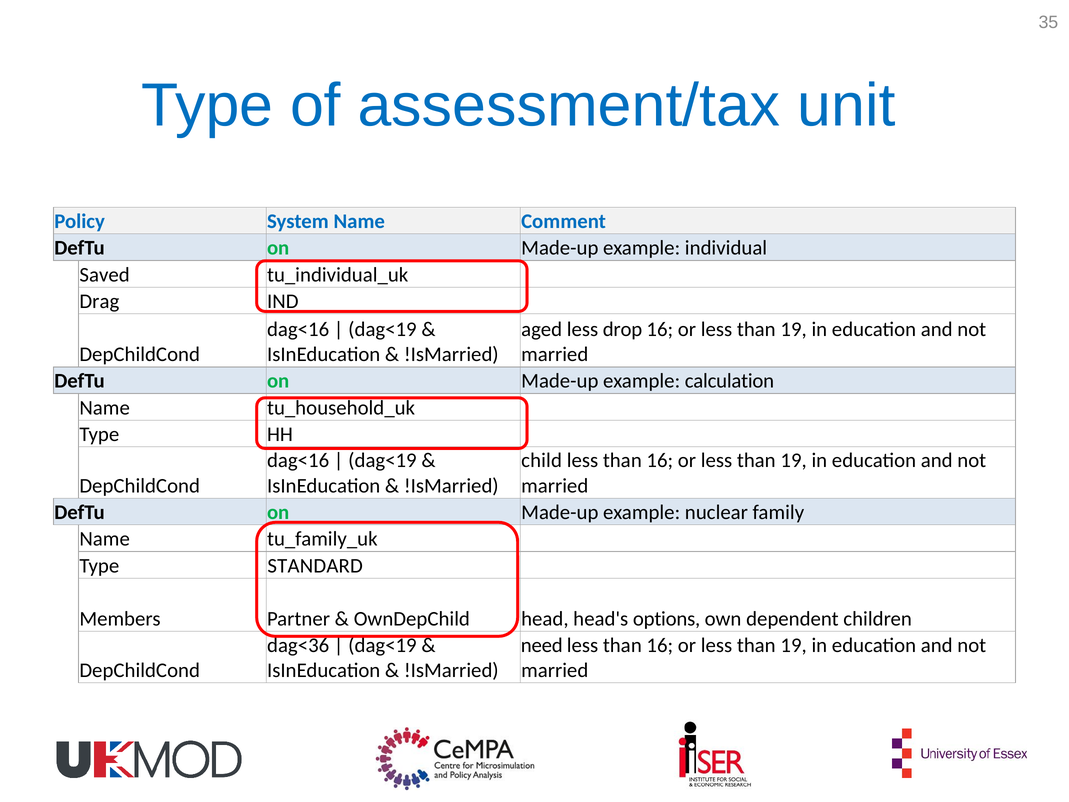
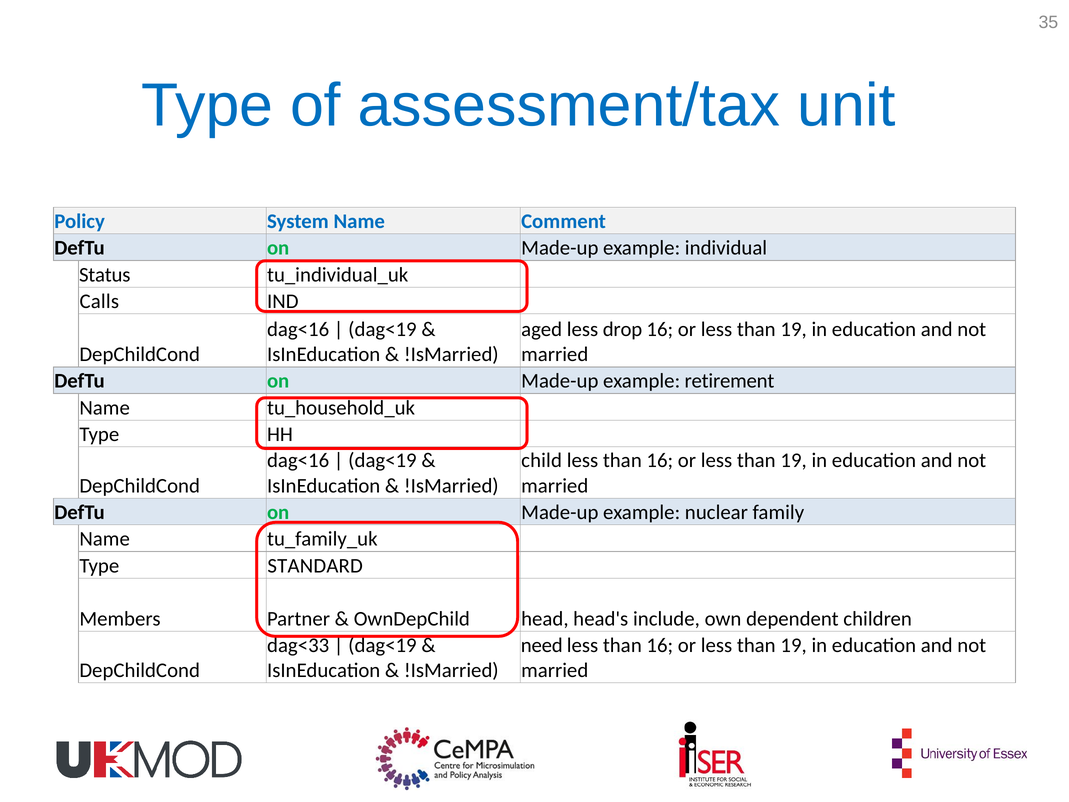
Saved: Saved -> Status (105, 275)
Drag: Drag -> Calls (99, 301)
calculation: calculation -> retirement (729, 381)
options: options -> include (666, 619)
dag<36: dag<36 -> dag<33 (298, 645)
